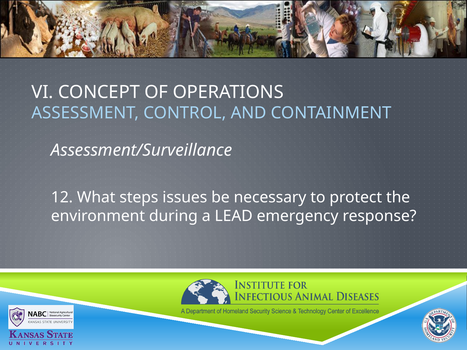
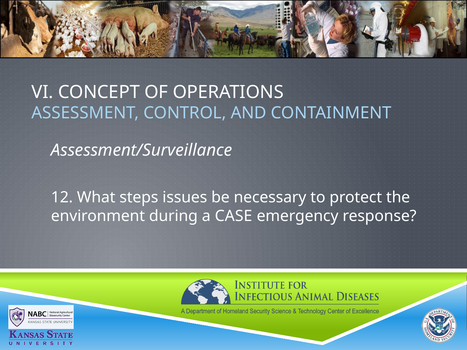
LEAD: LEAD -> CASE (234, 216)
